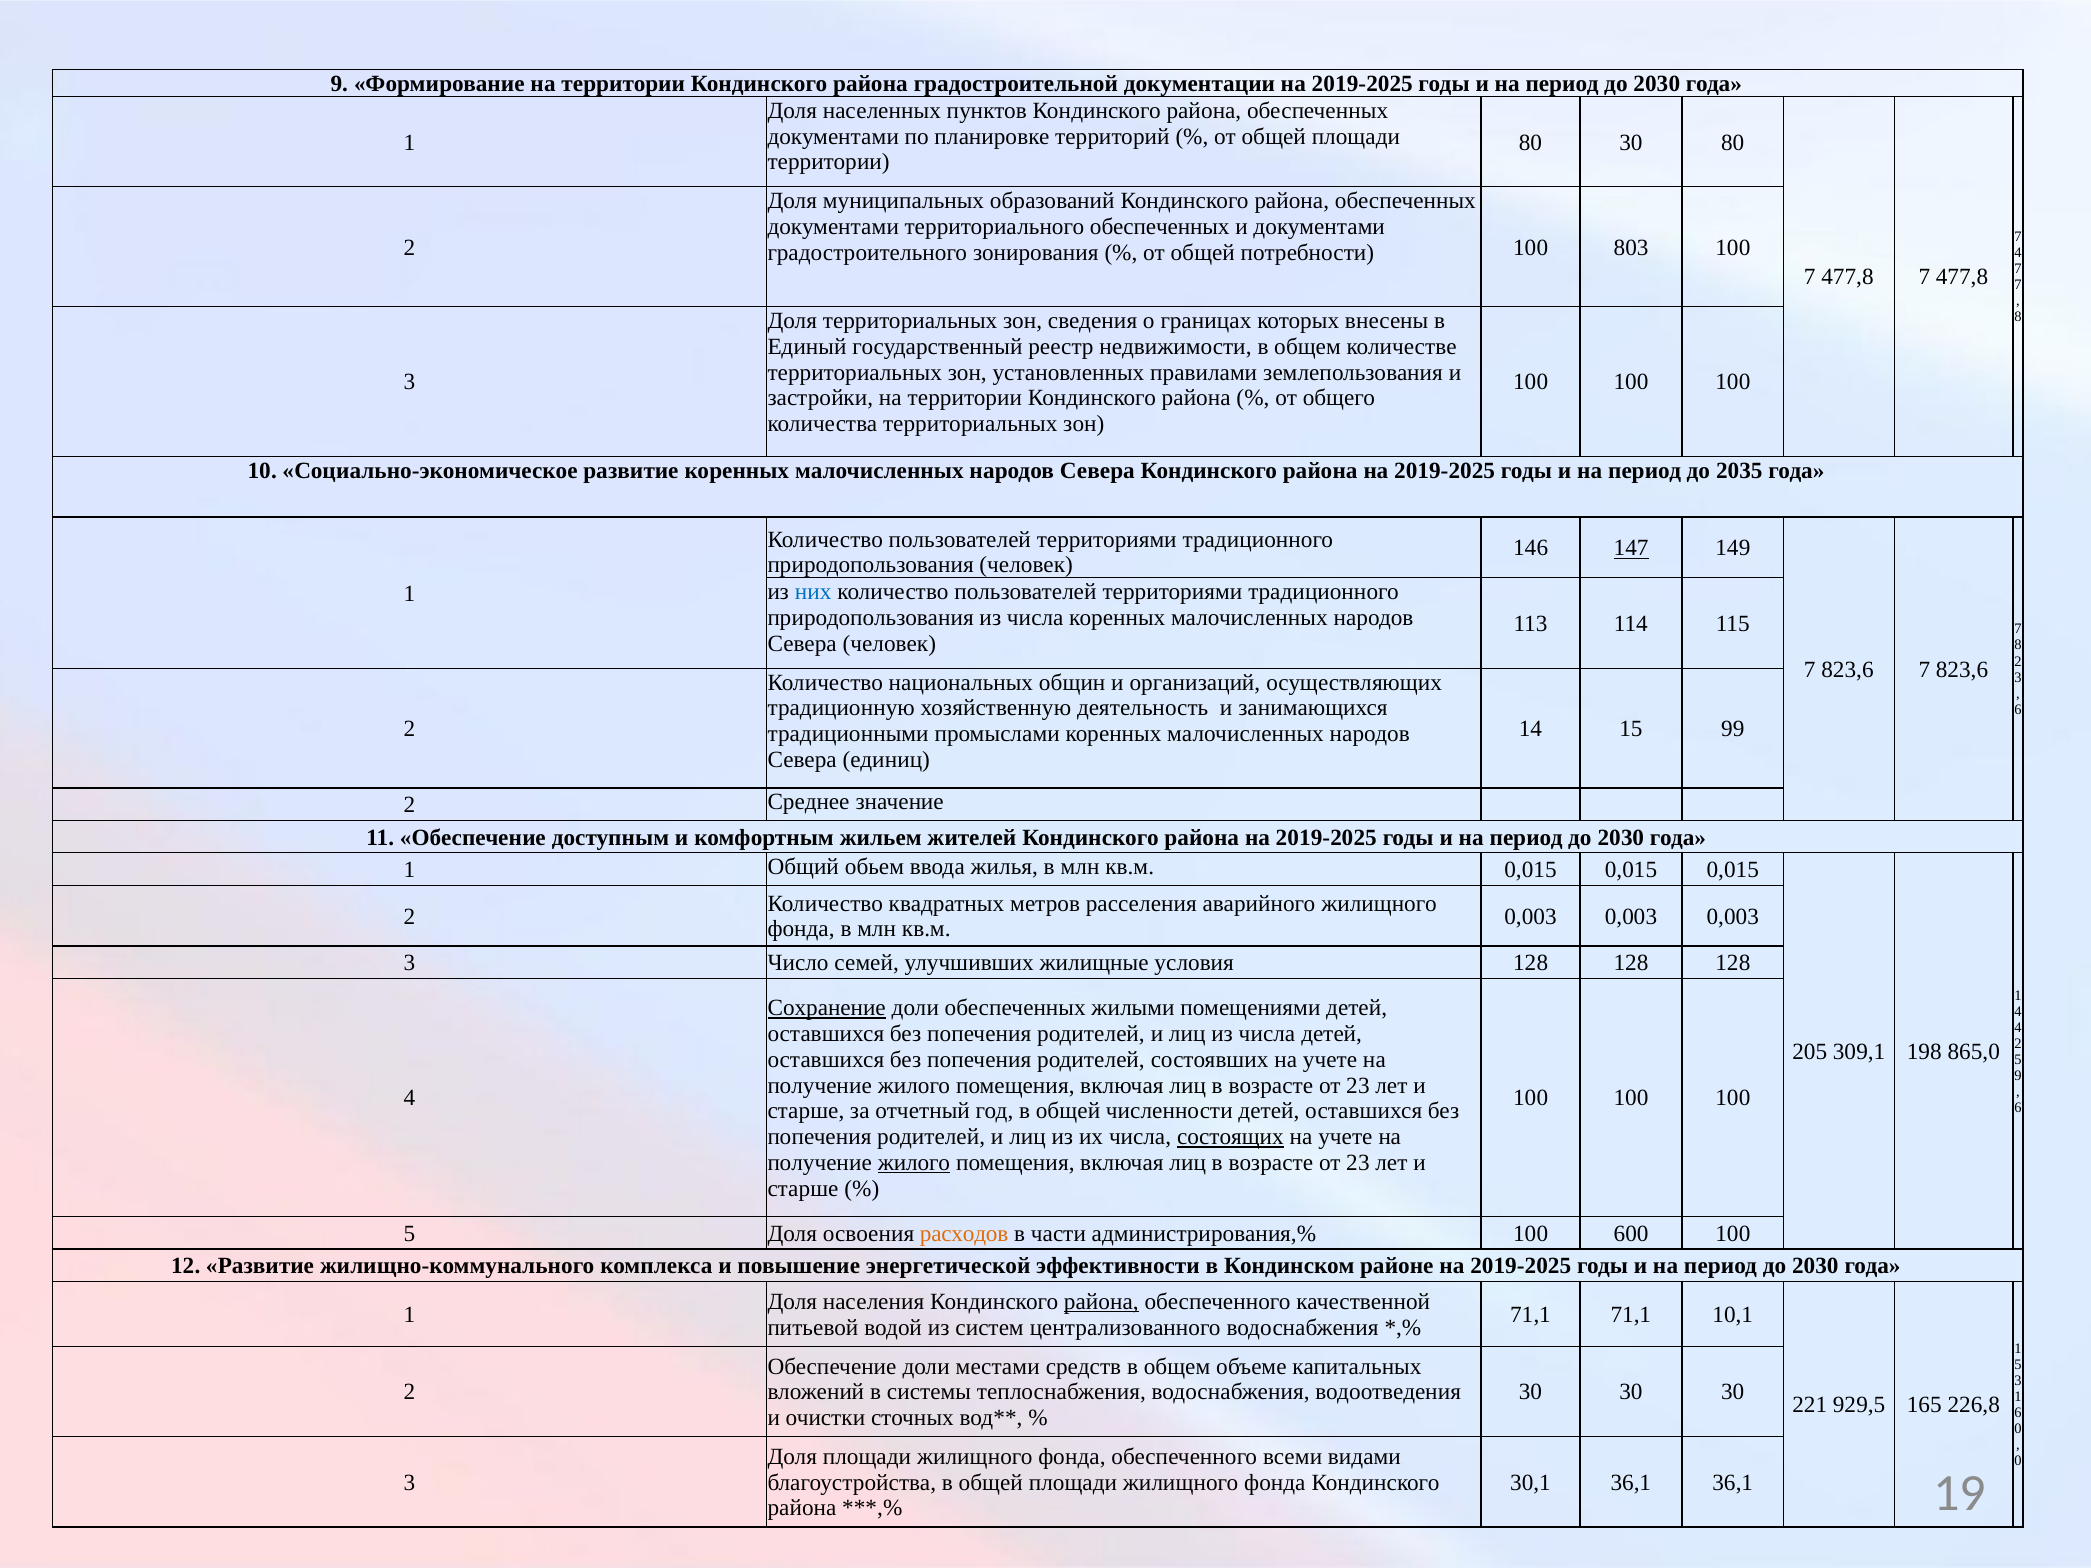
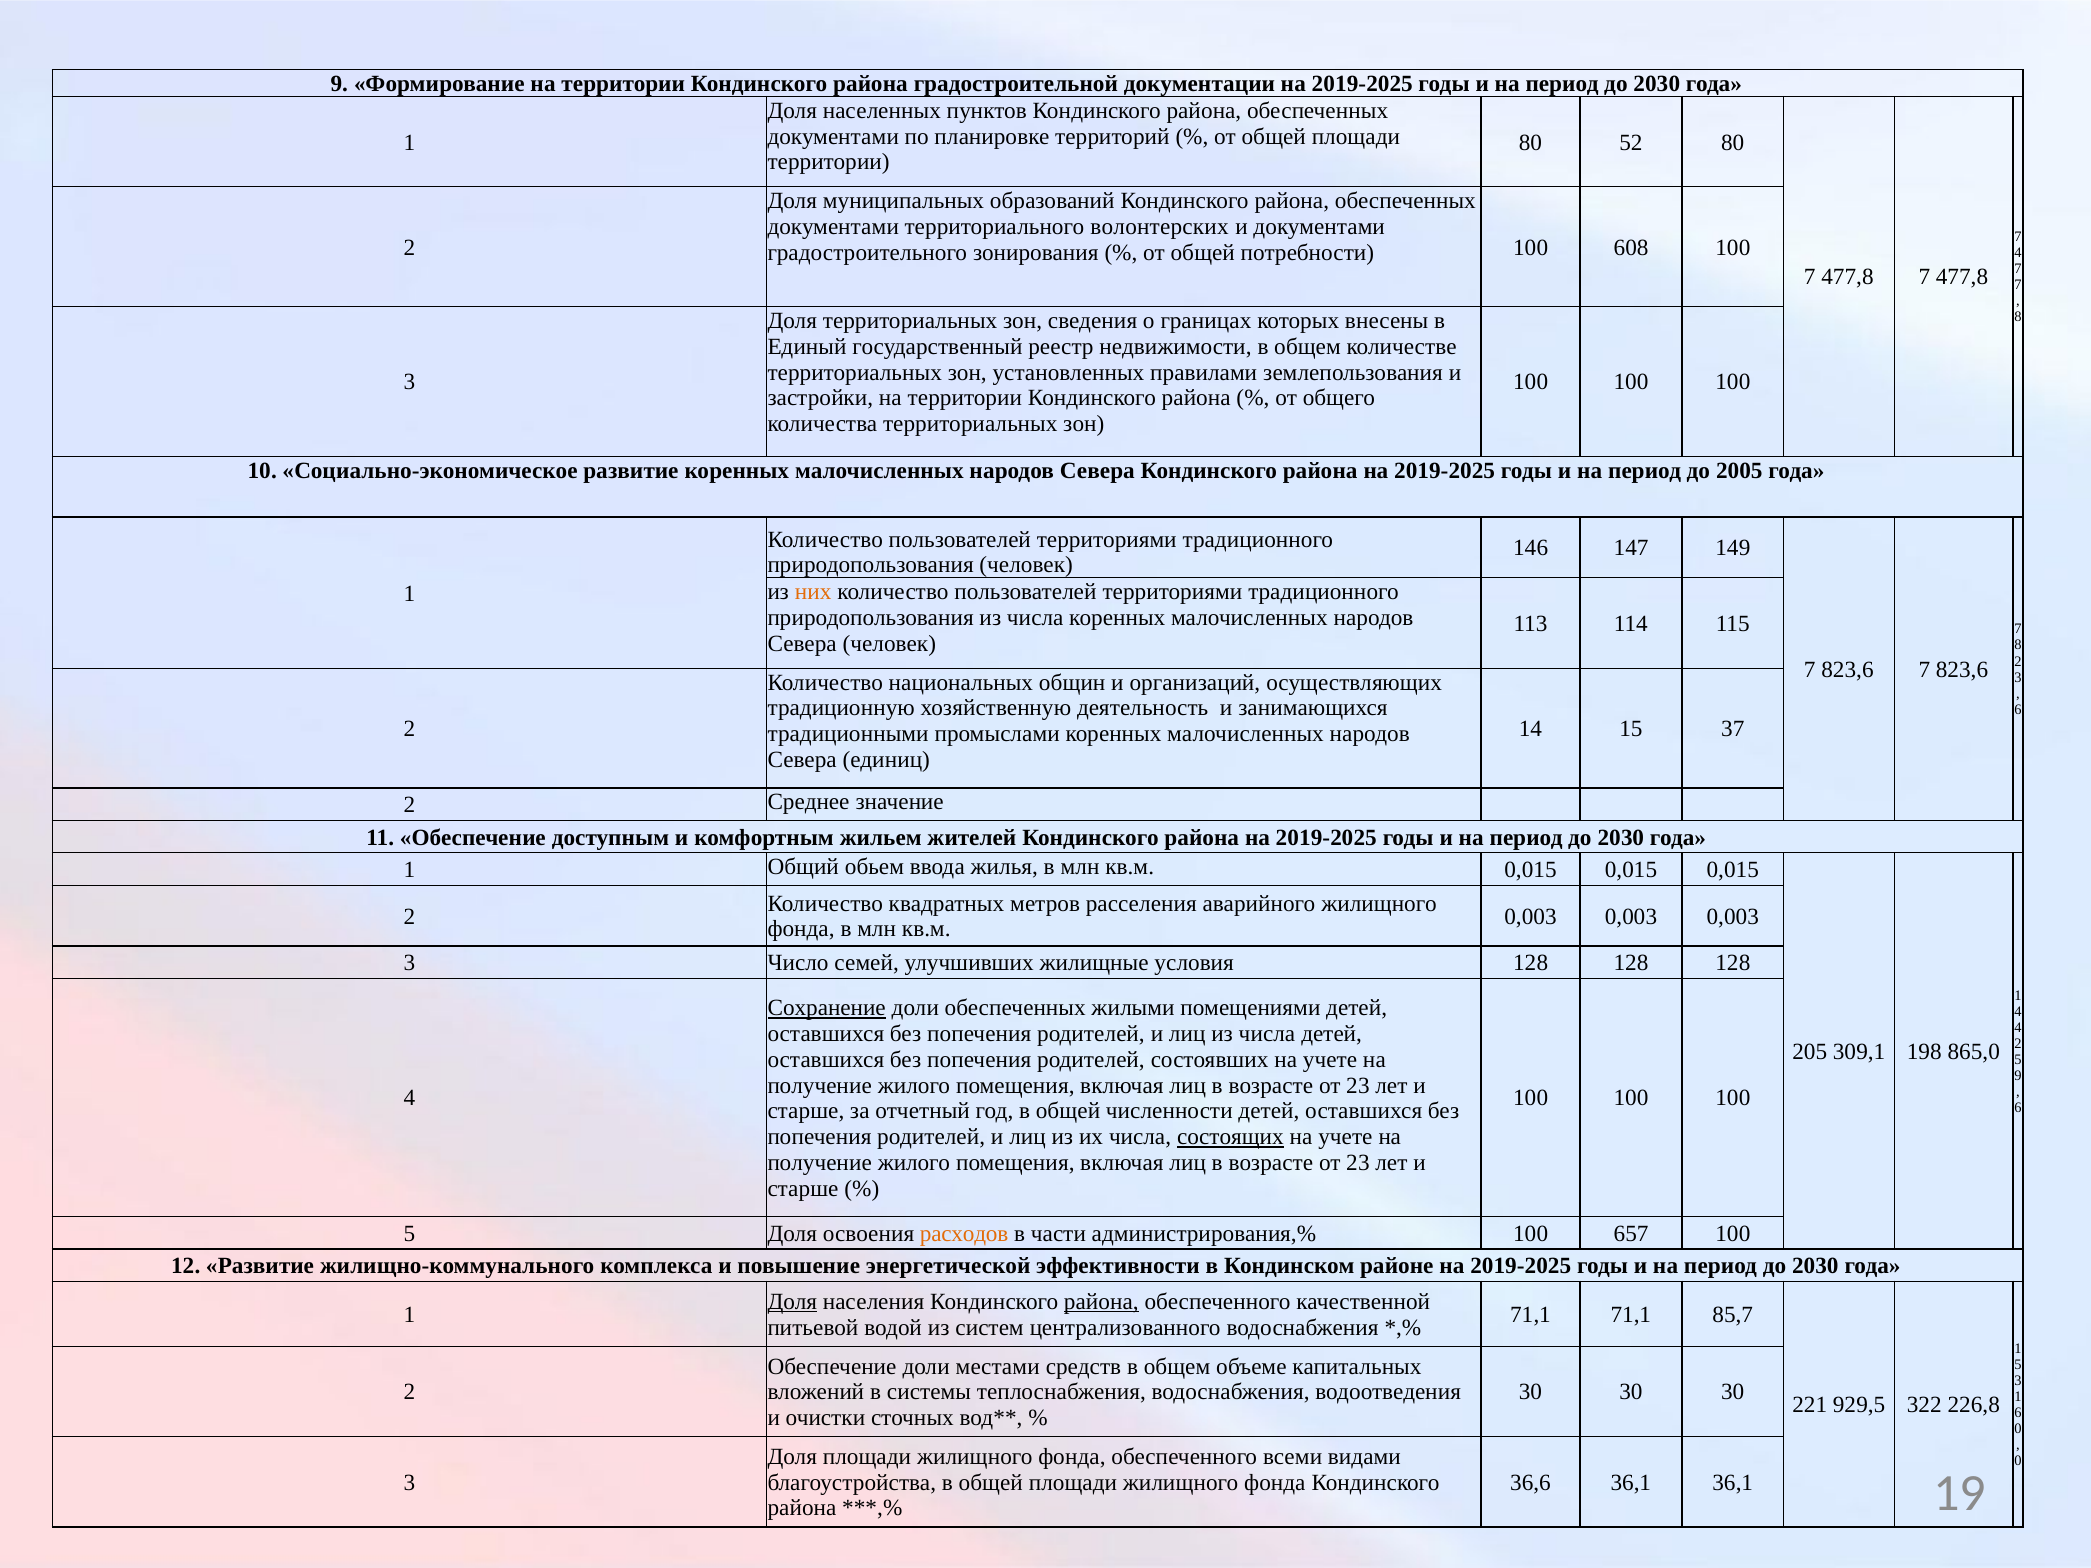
80 30: 30 -> 52 (1631, 142)
территориального обеспеченных: обеспеченных -> волонтерских (1160, 227)
803: 803 -> 608 (1631, 248)
2035: 2035 -> 2005 (1739, 471)
147 underline: present -> none (1631, 548)
них colour: blue -> orange (813, 592)
99: 99 -> 37 (1733, 729)
жилого underline: present -> none (914, 1163)
600: 600 -> 657 (1631, 1234)
Доля underline: none -> present (792, 1302)
10,1: 10,1 -> 85,7 (1733, 1315)
165: 165 -> 322 (1924, 1405)
30,1: 30,1 -> 36,6 (1530, 1483)
